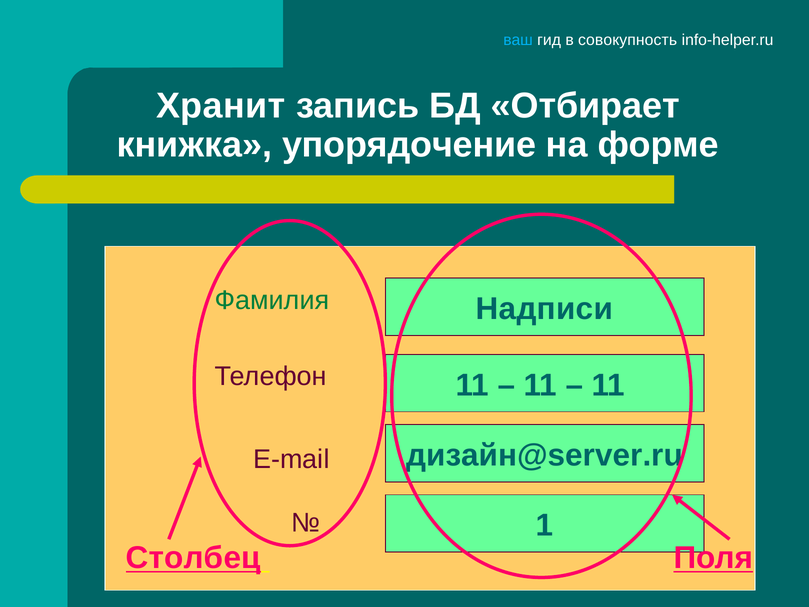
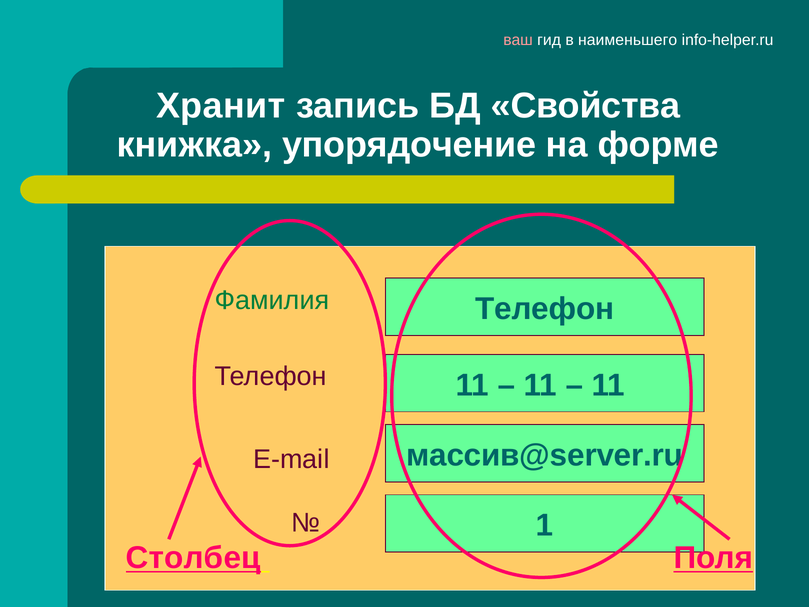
ваш colour: light blue -> pink (518, 40)
совокупность: совокупность -> наименьшего (628, 40)
Отбирает: Отбирает -> Свойства (585, 106)
Надписи: Надписи -> Телефон (545, 309)
дизайн@server.ru: дизайн@server.ru -> массив@server.ru (545, 455)
